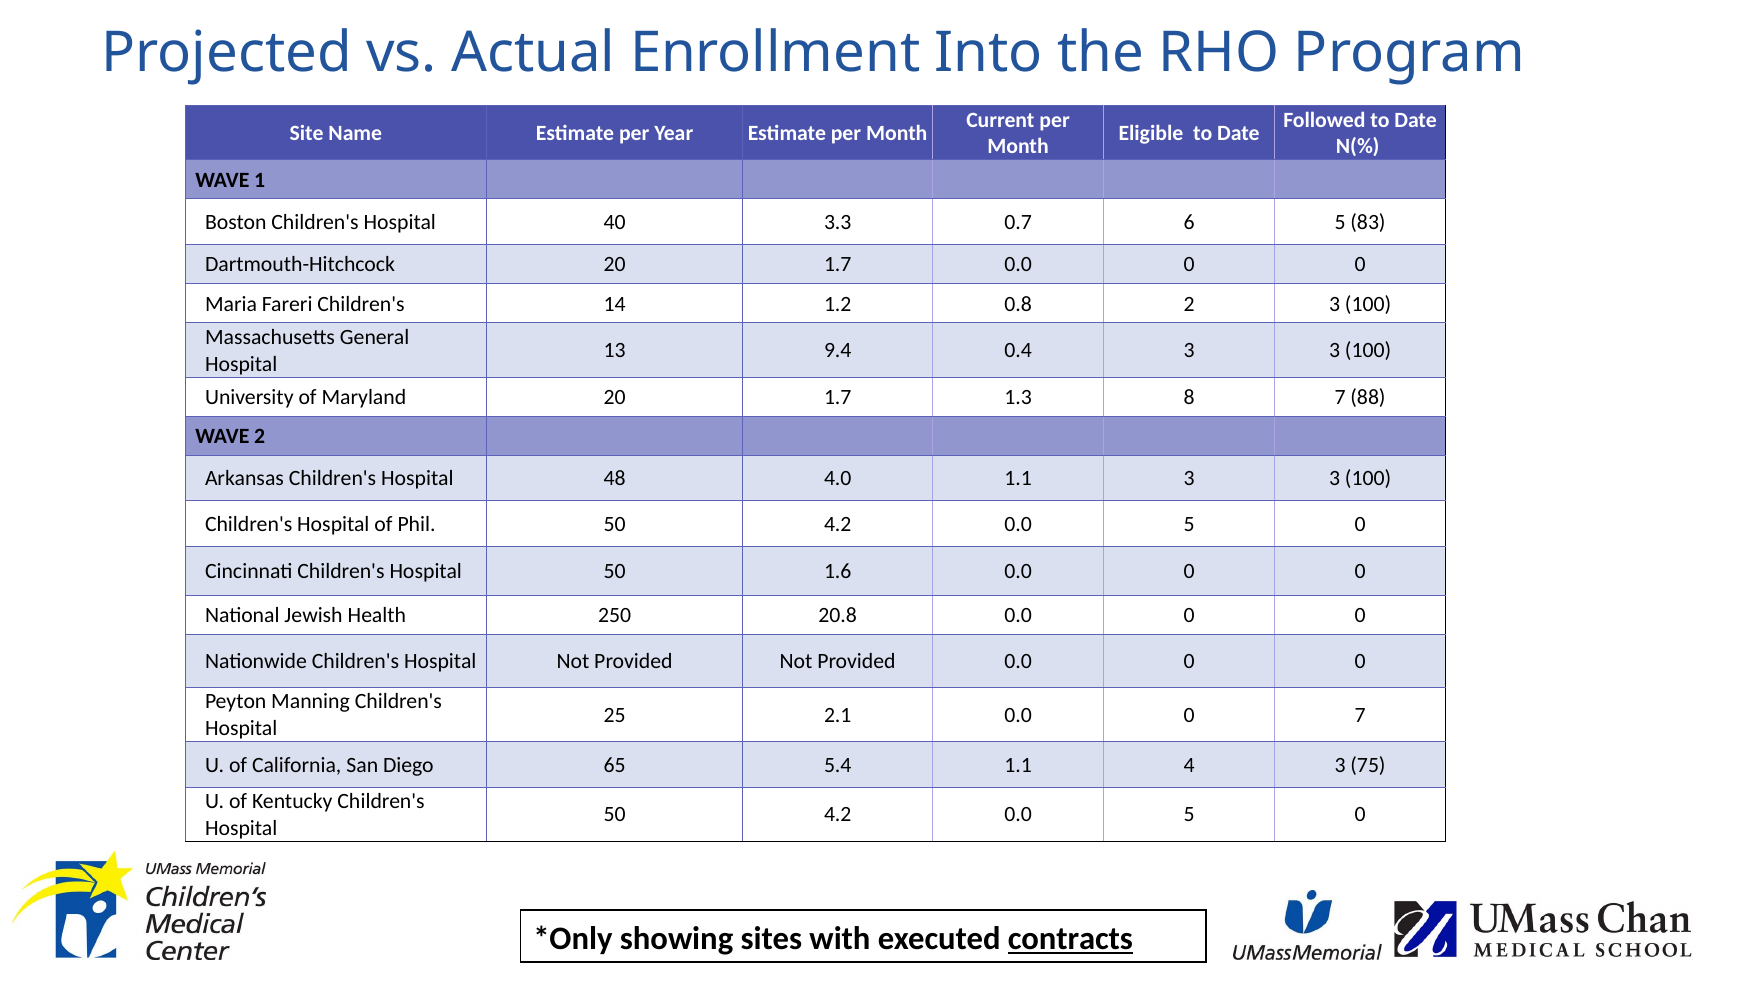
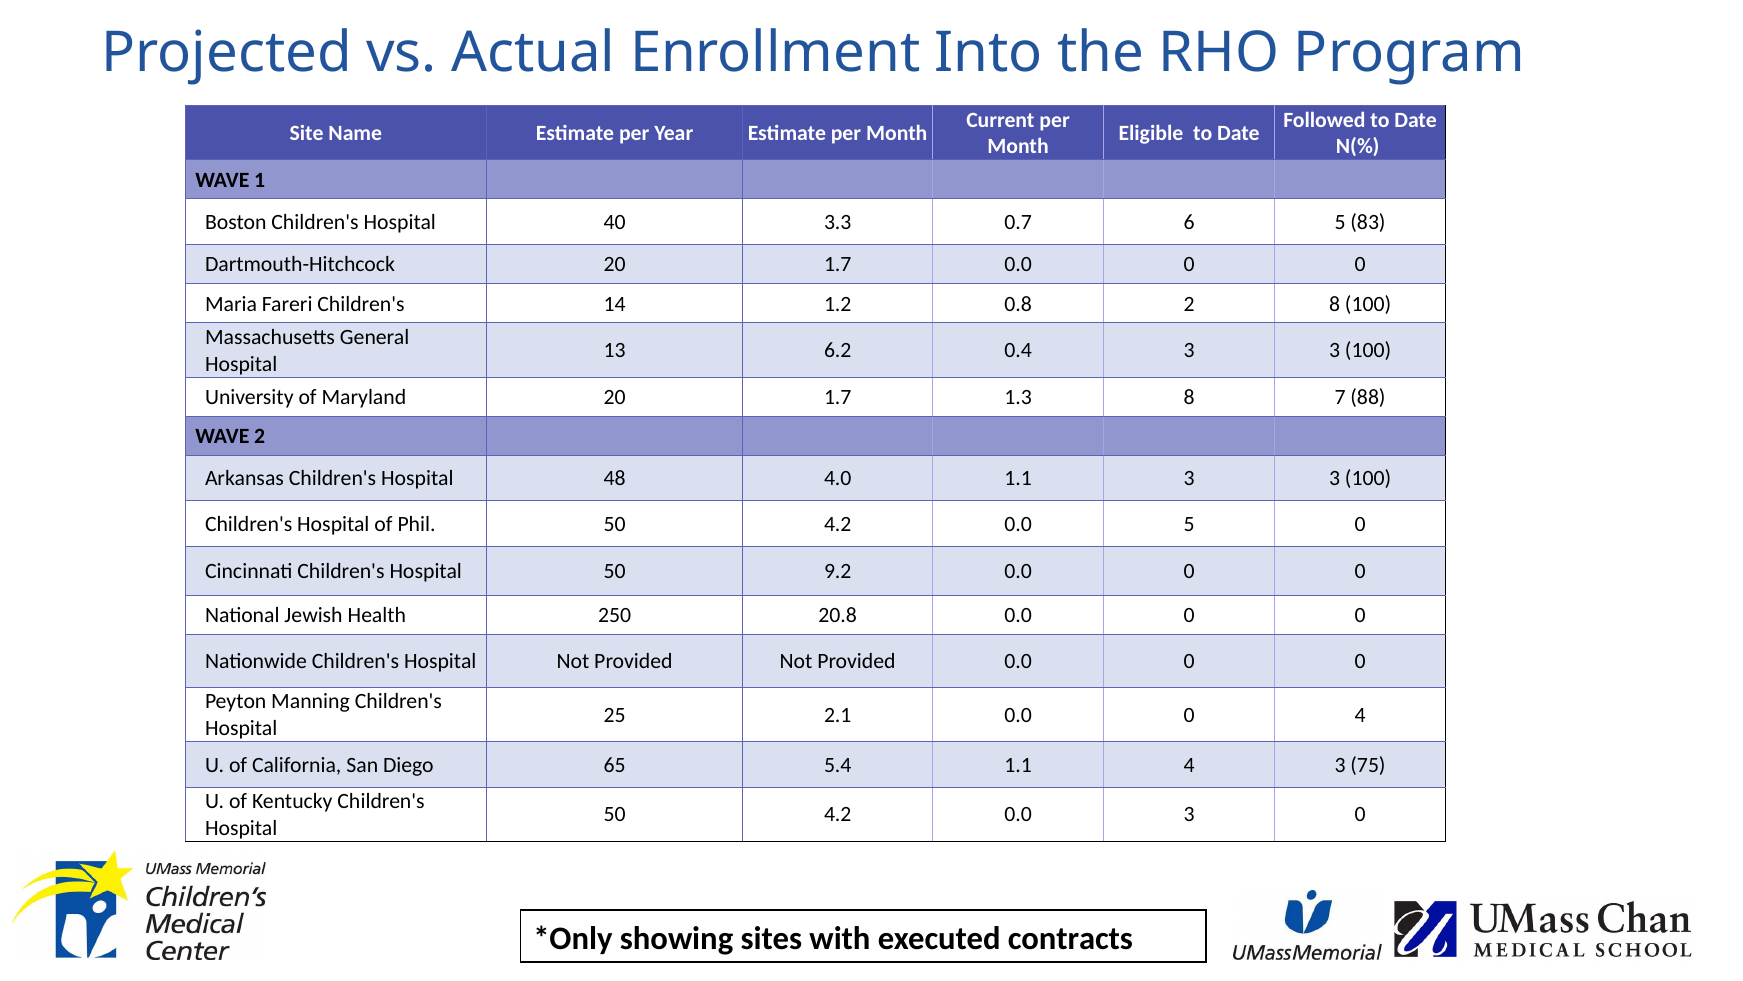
2 3: 3 -> 8 (1335, 304)
9.4: 9.4 -> 6.2 (838, 350)
1.6: 1.6 -> 9.2 (838, 571)
0 7: 7 -> 4 (1360, 715)
5: 5 -> 3 (1189, 814)
contracts underline: present -> none (1070, 938)
